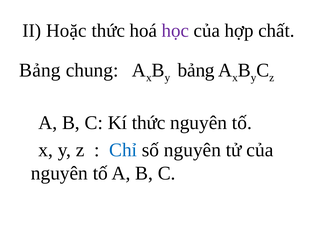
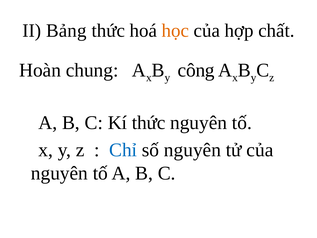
Hoặc: Hoặc -> Bảng (66, 31)
học colour: purple -> orange (175, 31)
Bảng: Bảng -> Hoàn (40, 70)
y bảng: bảng -> công (196, 70)
